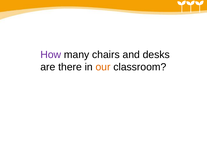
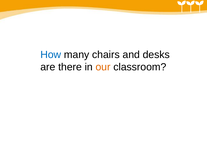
How colour: purple -> blue (51, 55)
